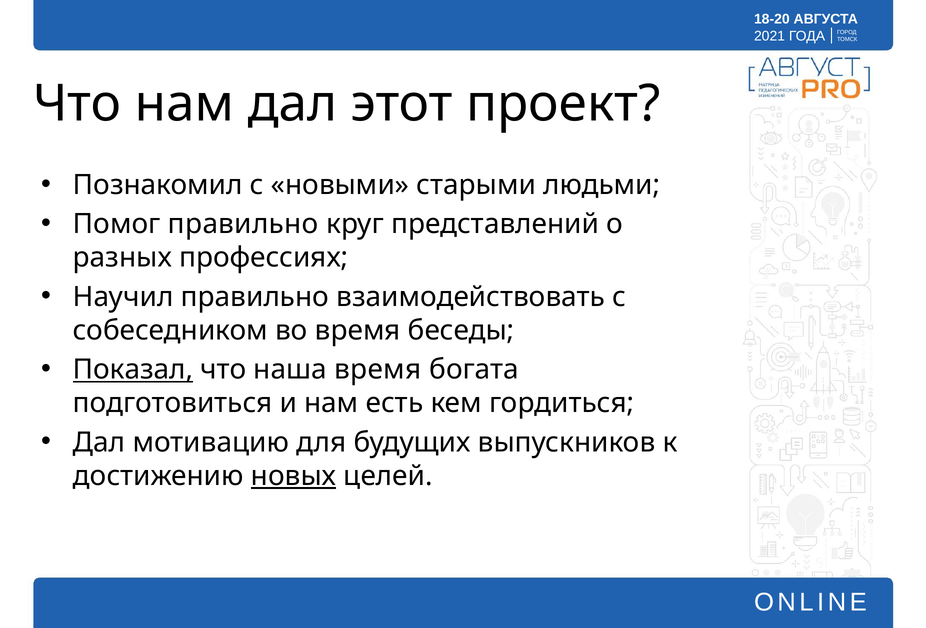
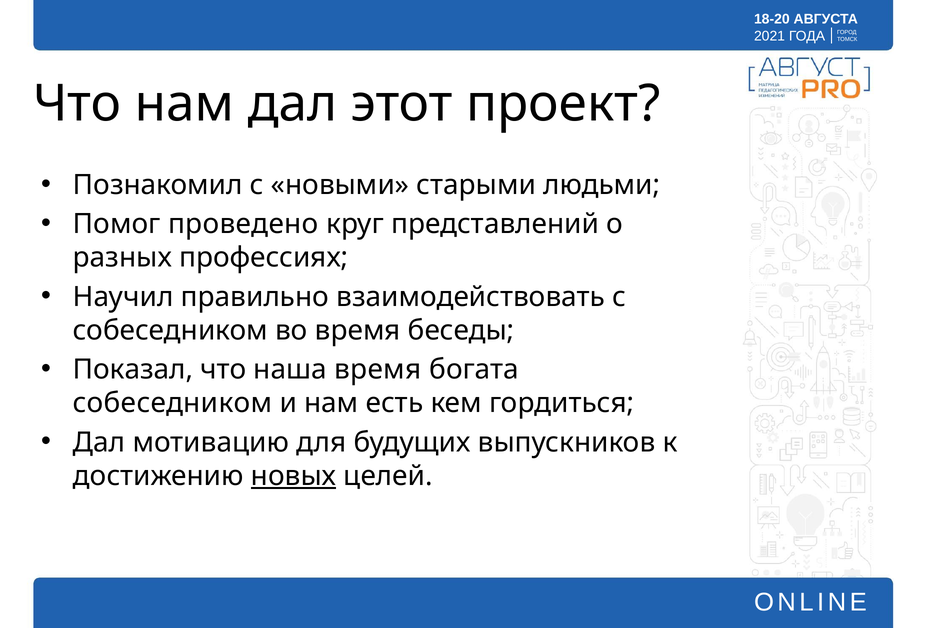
Помог правильно: правильно -> проведено (243, 224)
Показал underline: present -> none (133, 370)
подготовиться: подготовиться -> собеседником (172, 403)
